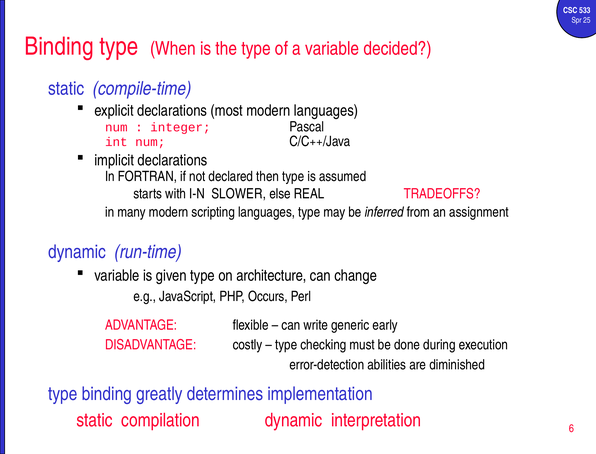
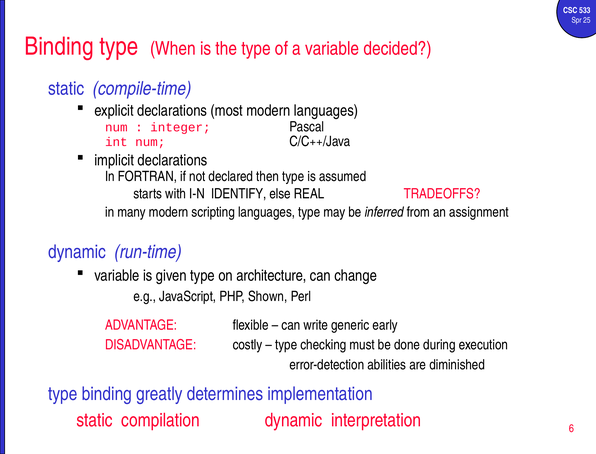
SLOWER: SLOWER -> IDENTIFY (239, 194)
Occurs: Occurs -> Shown (268, 296)
